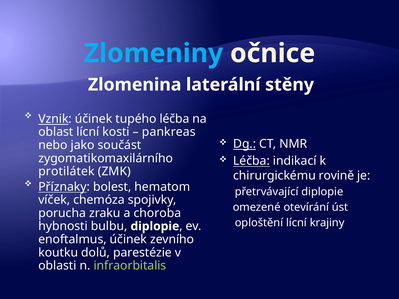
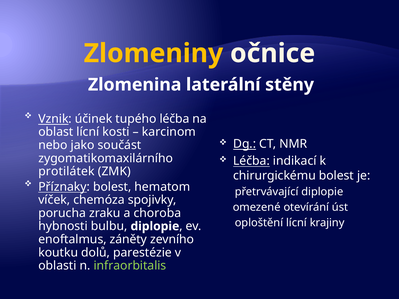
Zlomeniny colour: light blue -> yellow (153, 53)
pankreas: pankreas -> karcinom (169, 132)
chirurgickému rovině: rovině -> bolest (336, 176)
enoftalmus účinek: účinek -> záněty (128, 240)
